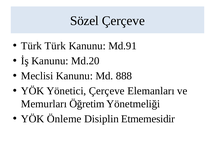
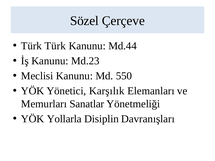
Md.91: Md.91 -> Md.44 (123, 46)
Md.20: Md.20 -> Md.23 (85, 61)
888: 888 -> 550 (124, 76)
Yönetici Çerçeve: Çerçeve -> Karşılık (107, 91)
Öğretim: Öğretim -> Sanatlar (87, 104)
Önleme: Önleme -> Yollarla (64, 119)
Etmemesidir: Etmemesidir -> Davranışları (148, 119)
